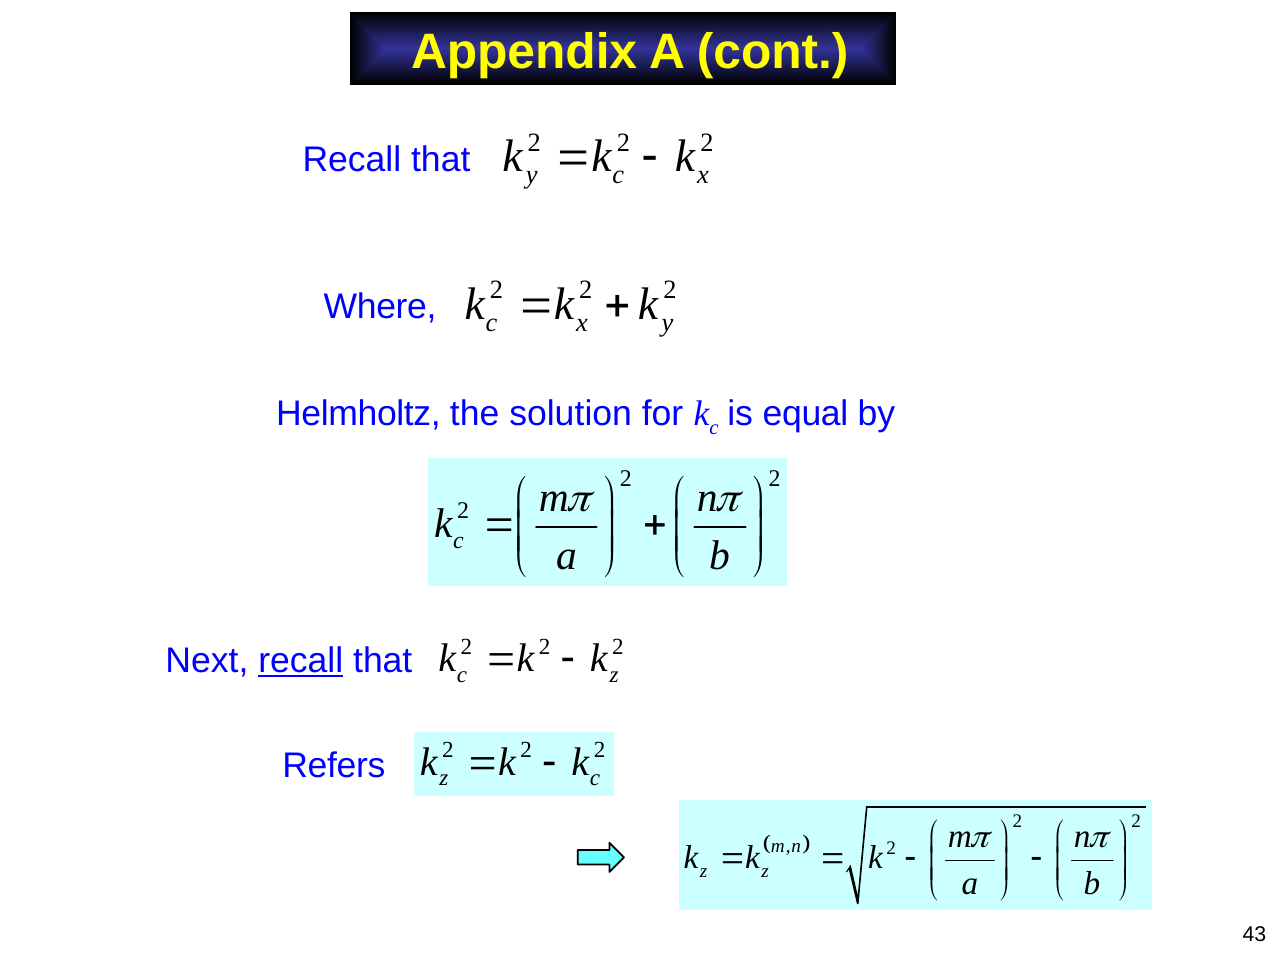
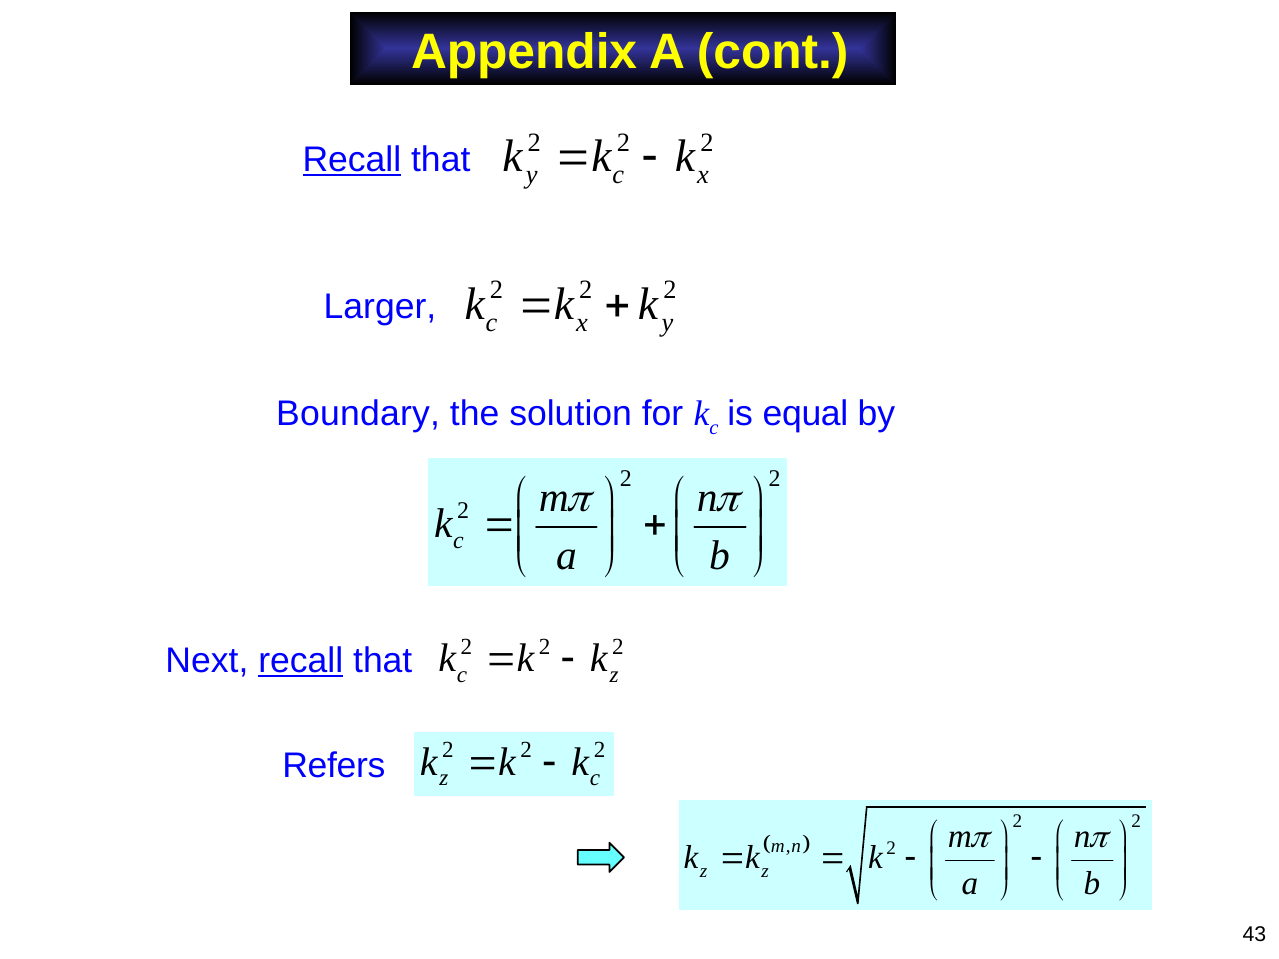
Recall underline: none -> present (352, 160)
Where: Where -> Larger (380, 307)
Helmholtz: Helmholtz -> Boundary (358, 414)
